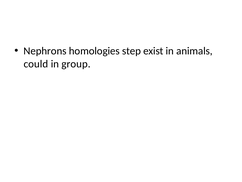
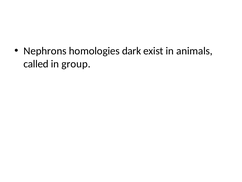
step: step -> dark (132, 51)
could: could -> called (36, 64)
